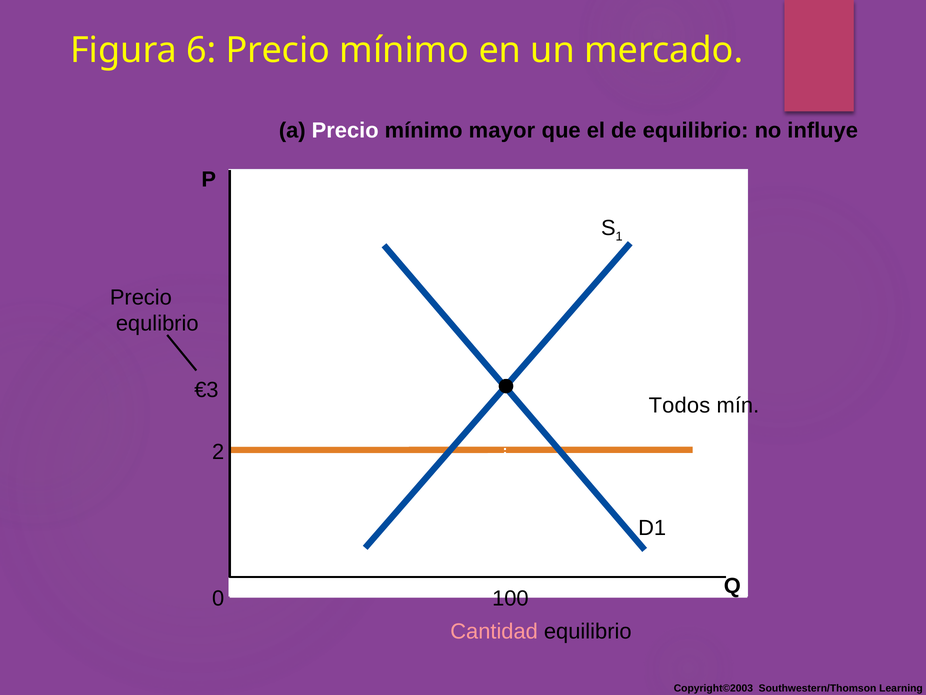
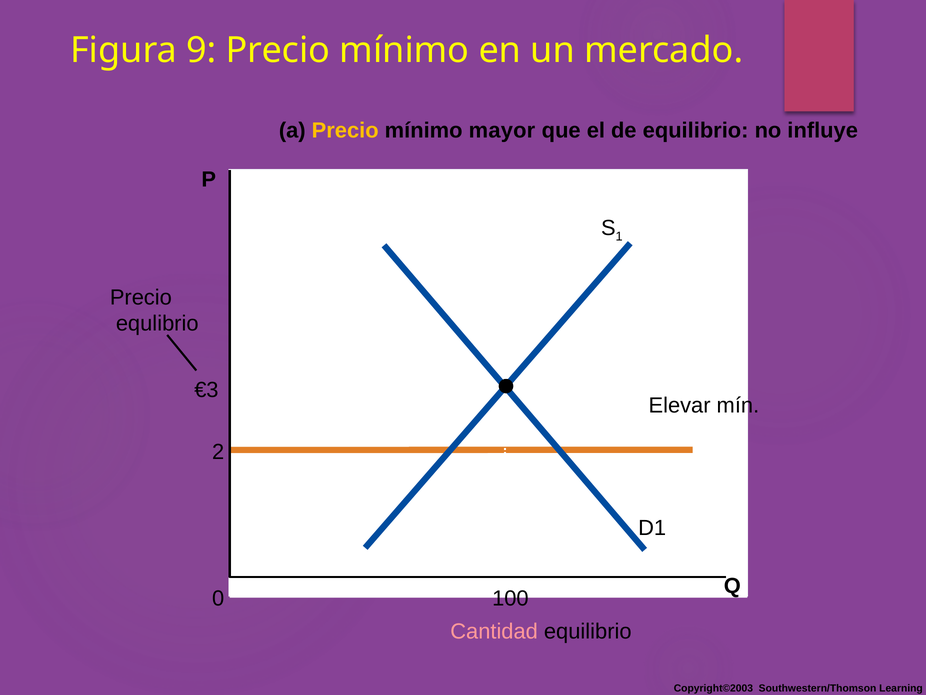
6: 6 -> 9 (201, 51)
Precio colour: white -> yellow (345, 130)
Todos: Todos -> Elevar (680, 405)
